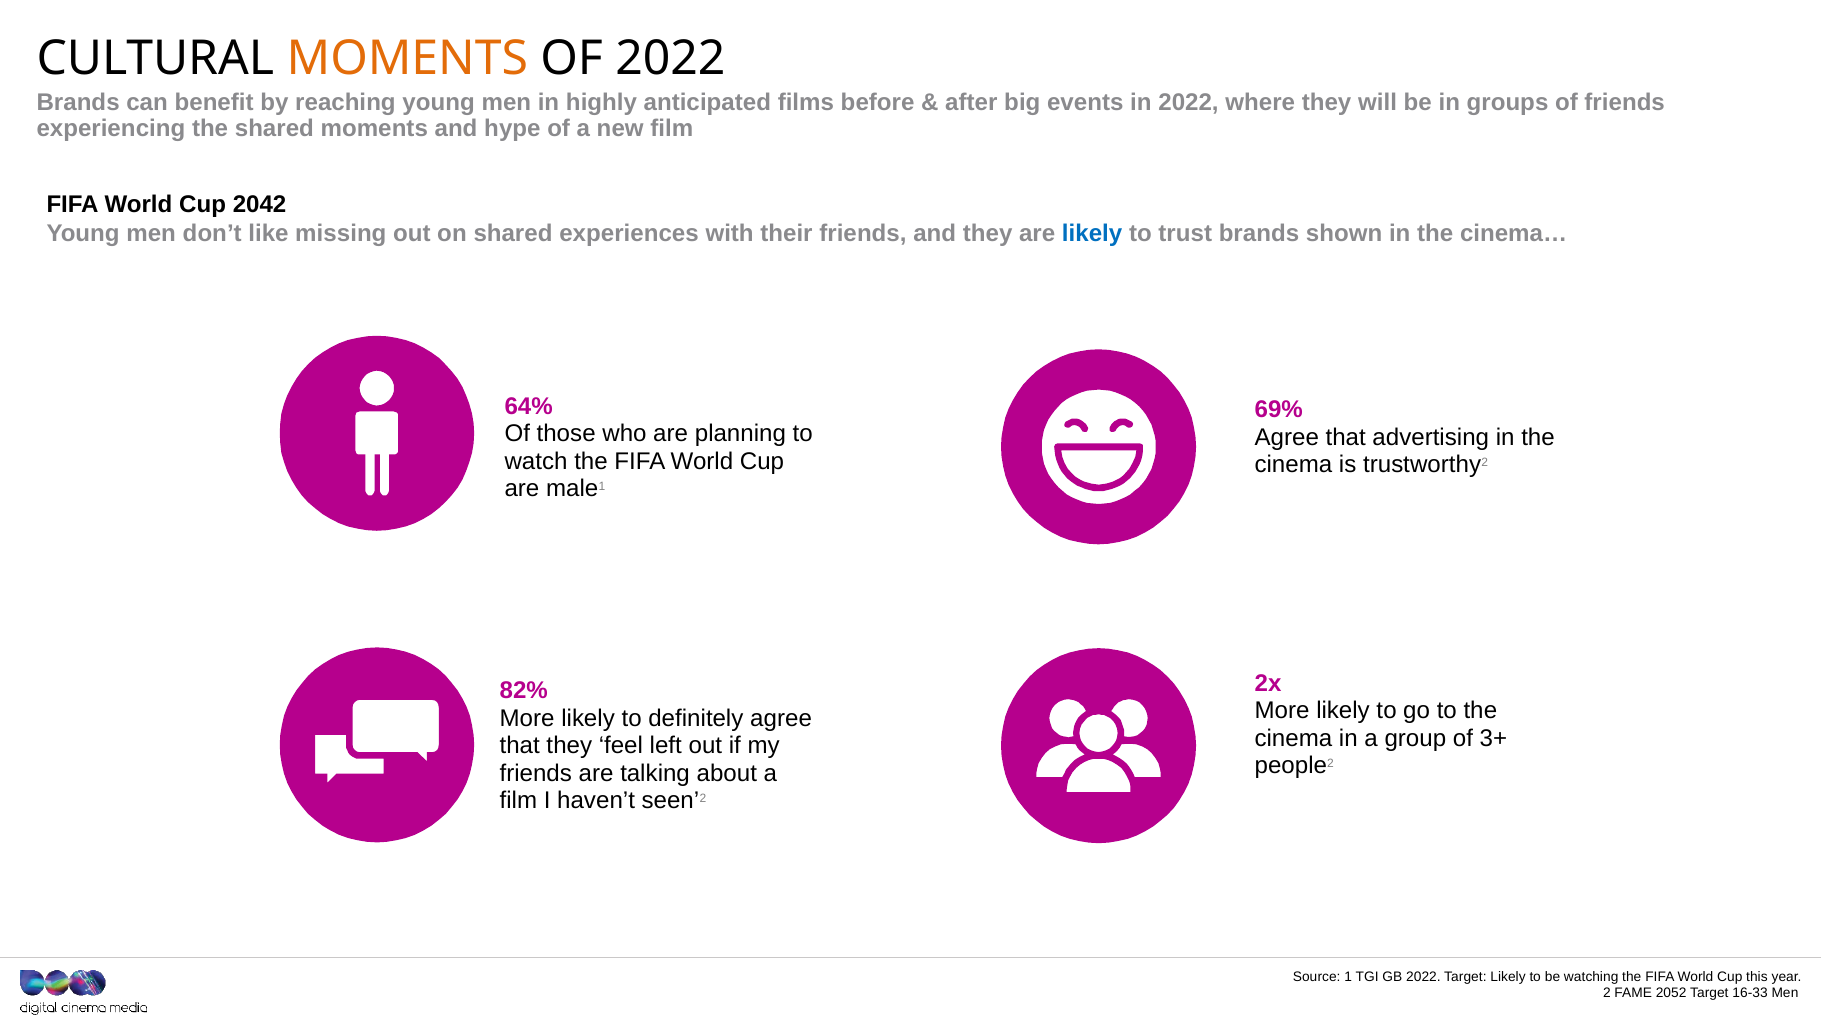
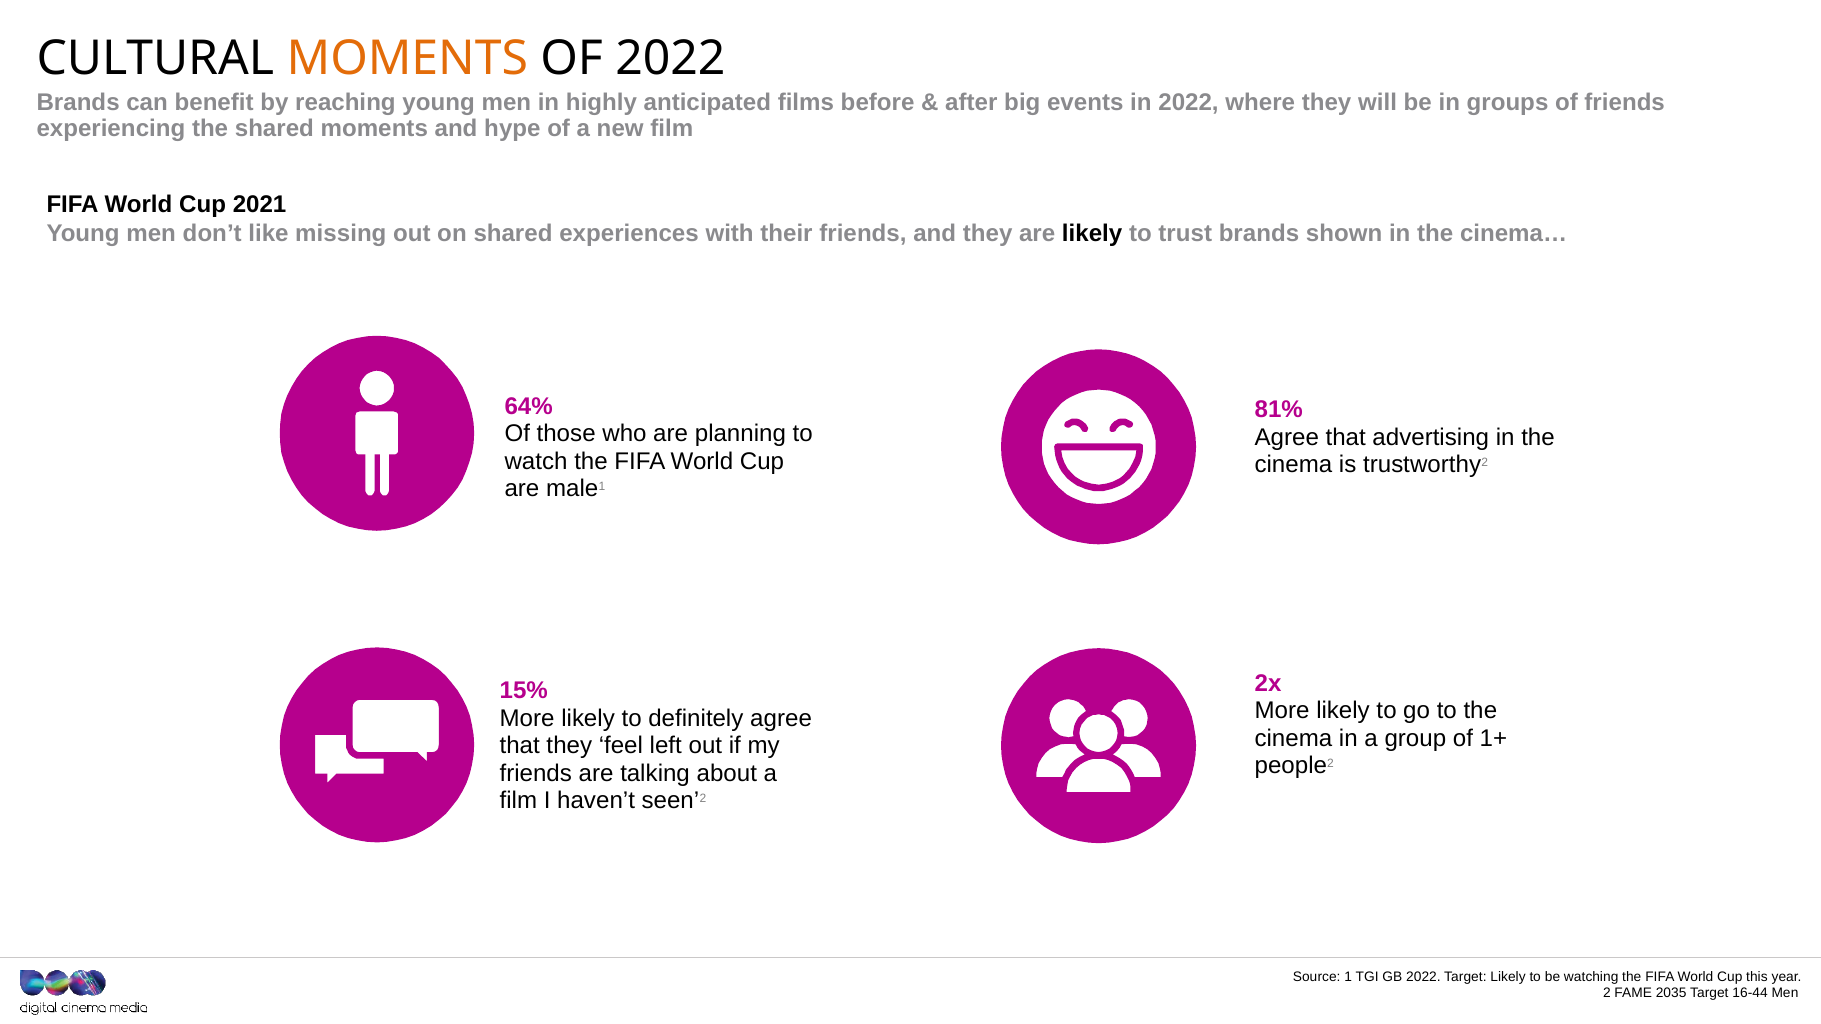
2042: 2042 -> 2021 (260, 205)
likely colour: blue -> black (1092, 234)
69%: 69% -> 81% (1279, 410)
82%: 82% -> 15% (524, 691)
3+: 3+ -> 1+ (1493, 739)
2052: 2052 -> 2035 (1671, 993)
16-33: 16-33 -> 16-44 (1750, 993)
